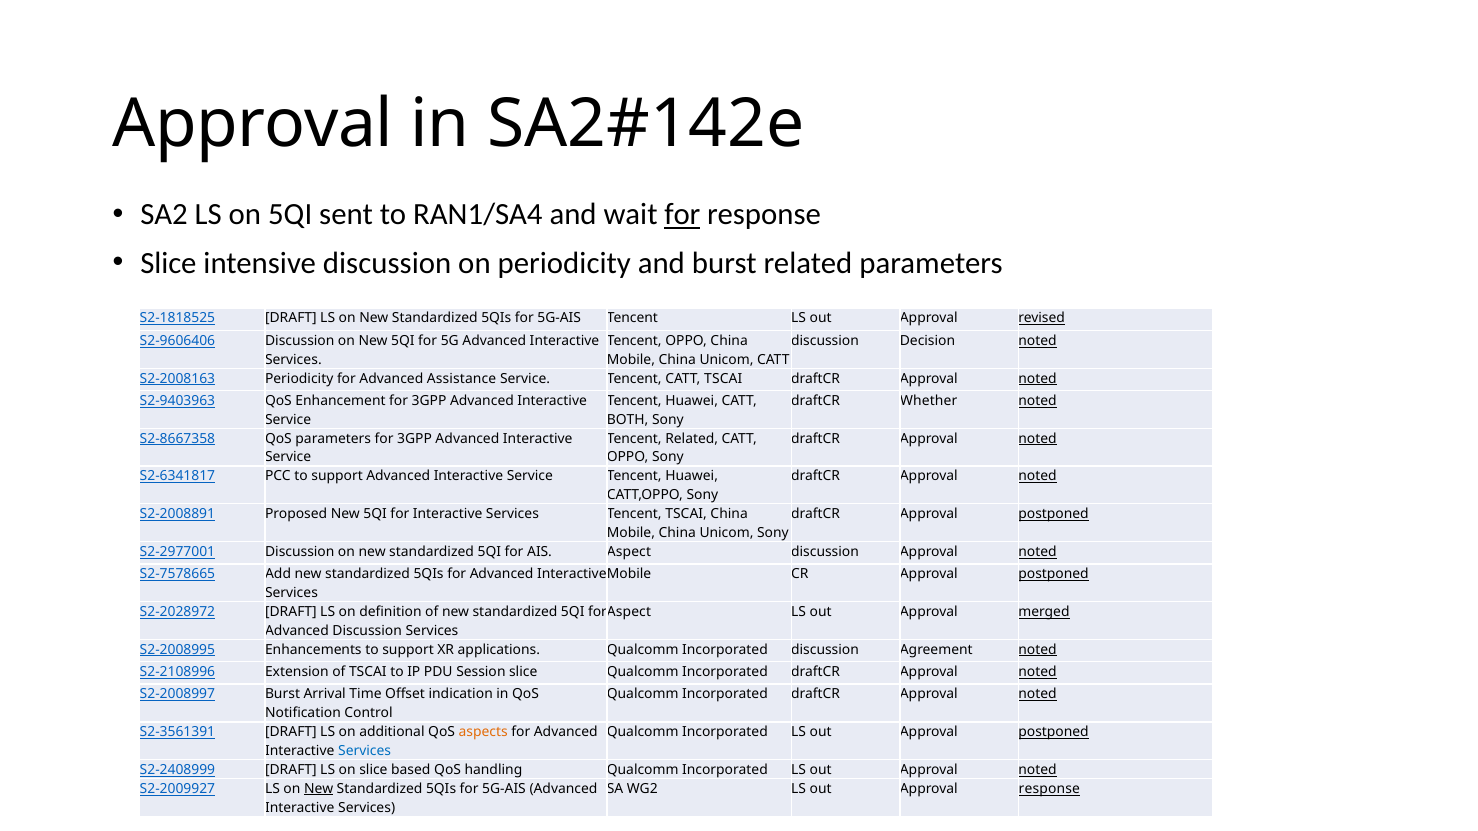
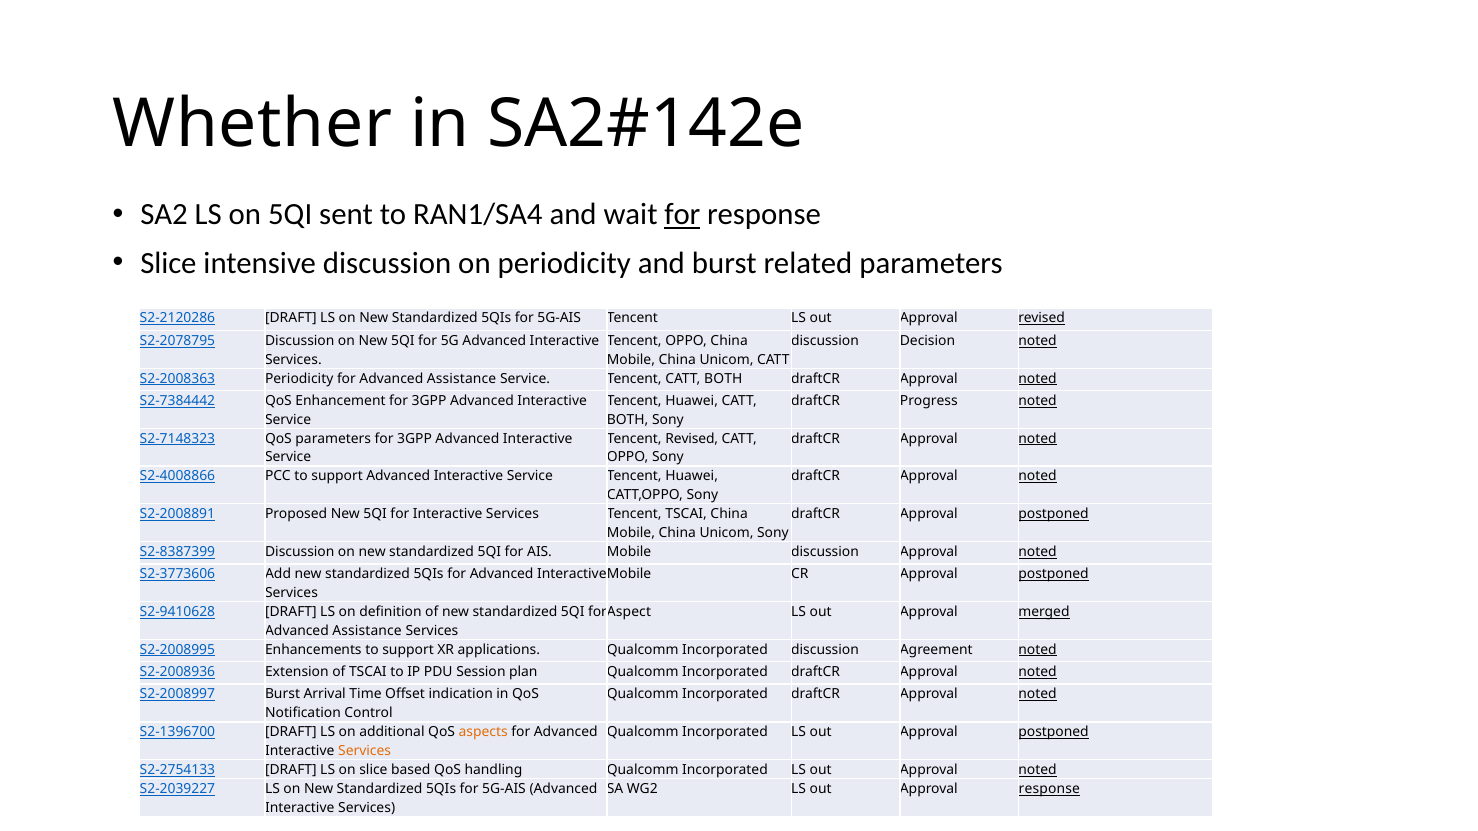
Approval: Approval -> Whether (252, 124)
S2-1818525: S2-1818525 -> S2-2120286 (177, 318)
S2-9606406: S2-9606406 -> S2-2078795 (177, 341)
S2-2008163: S2-2008163 -> S2-2008363 (177, 379)
Tencent CATT TSCAI: TSCAI -> BOTH (723, 379)
S2-9403963: S2-9403963 -> S2-7384442 (177, 401)
Whether: Whether -> Progress (929, 401)
S2-8667358: S2-8667358 -> S2-7148323 (177, 439)
Tencent Related: Related -> Revised (692, 439)
S2-6341817: S2-6341817 -> S2-4008866 (177, 476)
S2-2977001: S2-2977001 -> S2-8387399 (177, 552)
AIS Aspect: Aspect -> Mobile (629, 552)
S2-7578665: S2-7578665 -> S2-3773606 (177, 574)
S2-2028972: S2-2028972 -> S2-9410628 (177, 612)
Discussion: Discussion -> Assistance (367, 631)
S2-2108996: S2-2108996 -> S2-2008936 (177, 672)
Session slice: slice -> plan (523, 672)
S2-3561391: S2-3561391 -> S2-1396700 (177, 732)
Services colour: blue -> orange (365, 751)
S2-2408999: S2-2408999 -> S2-2754133 (177, 770)
S2-2009927: S2-2009927 -> S2-2039227 (177, 789)
New underline: present -> none (319, 789)
